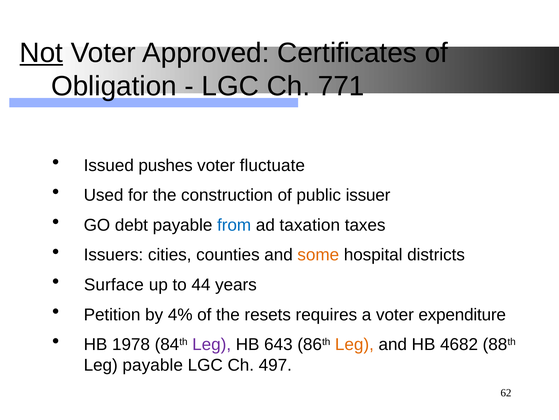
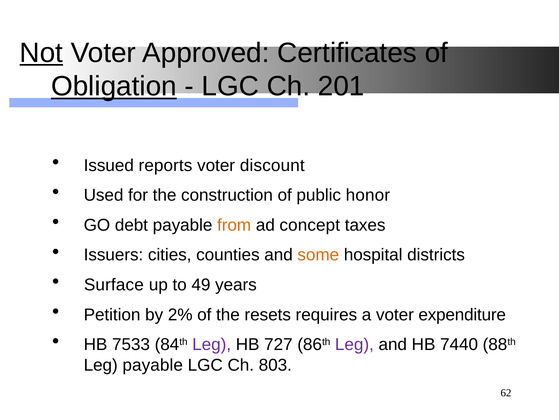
Obligation underline: none -> present (114, 86)
771: 771 -> 201 (341, 86)
pushes: pushes -> reports (165, 165)
fluctuate: fluctuate -> discount (272, 165)
issuer: issuer -> honor (368, 195)
from colour: blue -> orange (234, 225)
taxation: taxation -> concept (310, 225)
44: 44 -> 49 (201, 284)
4%: 4% -> 2% (180, 314)
1978: 1978 -> 7533 (131, 344)
643: 643 -> 727 (278, 344)
Leg colour: orange -> purple (354, 344)
4682: 4682 -> 7440 (459, 344)
497: 497 -> 803 (275, 364)
